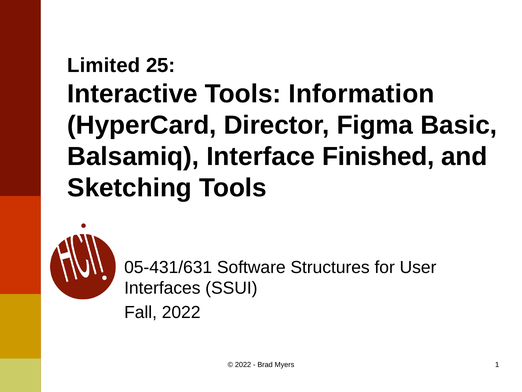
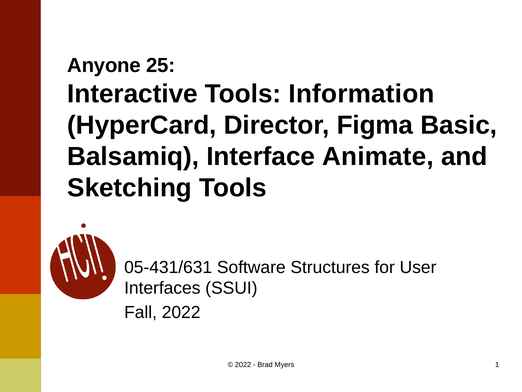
Limited: Limited -> Anyone (104, 65)
Finished: Finished -> Animate (378, 156)
